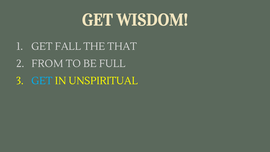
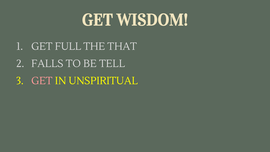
FALL: FALL -> FULL (68, 46)
FROM: FROM -> FALLS (47, 64)
FULL: FULL -> TELL (112, 64)
GET colour: light blue -> pink (42, 81)
